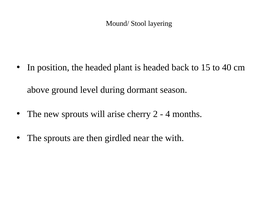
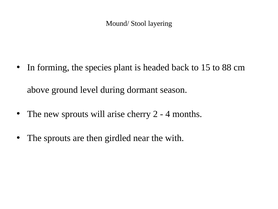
position: position -> forming (53, 67)
the headed: headed -> species (98, 67)
40: 40 -> 88 (227, 67)
